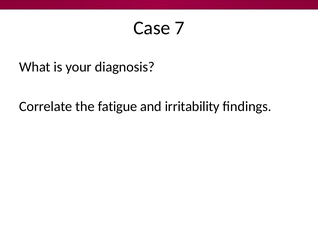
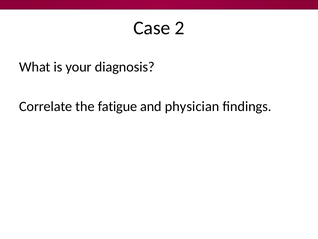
7: 7 -> 2 (180, 28)
irritability: irritability -> physician (192, 106)
